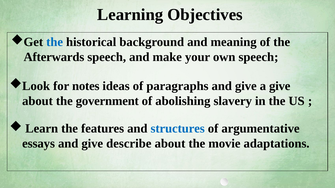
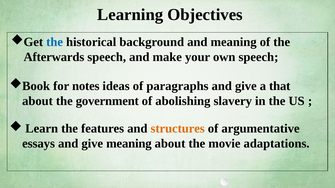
Look: Look -> Book (36, 86)
a give: give -> that (280, 86)
structures colour: blue -> orange (178, 129)
give describe: describe -> meaning (129, 144)
